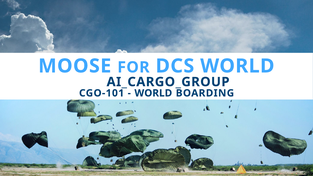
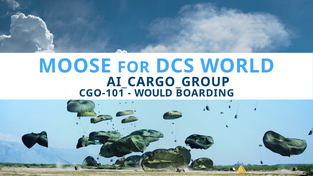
WORLD: WORLD -> WOULD (153, 93)
